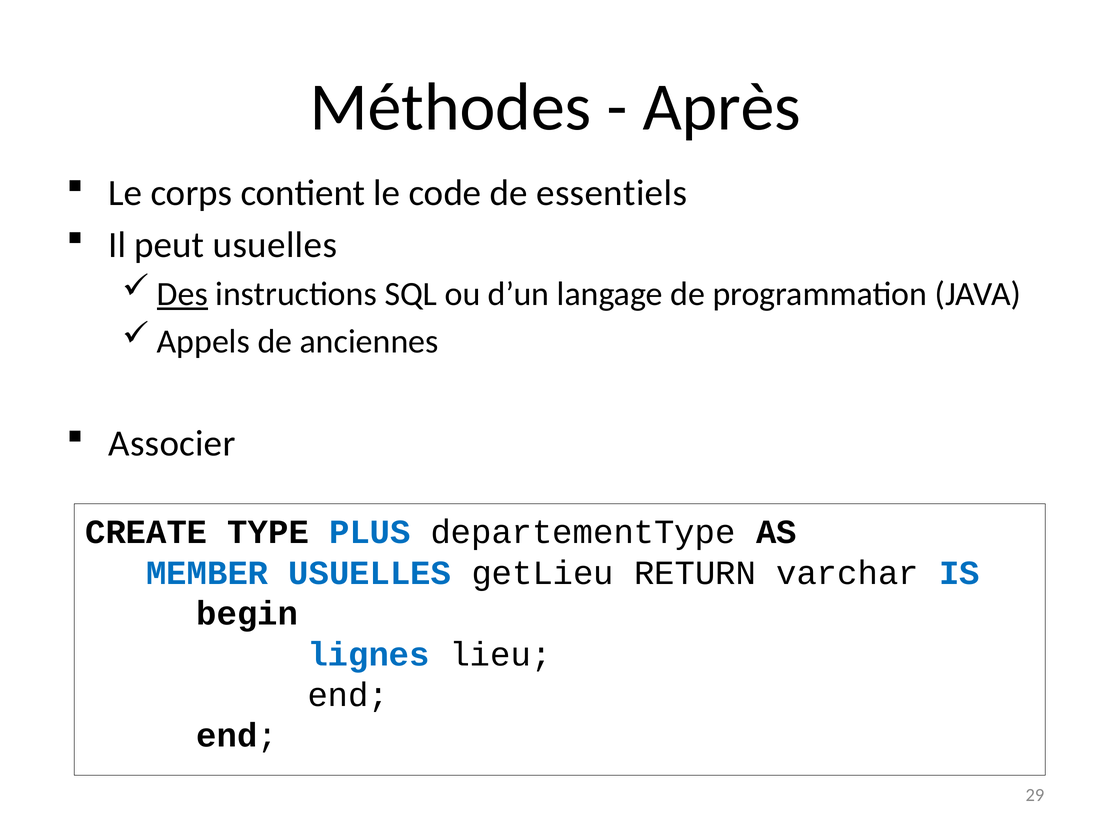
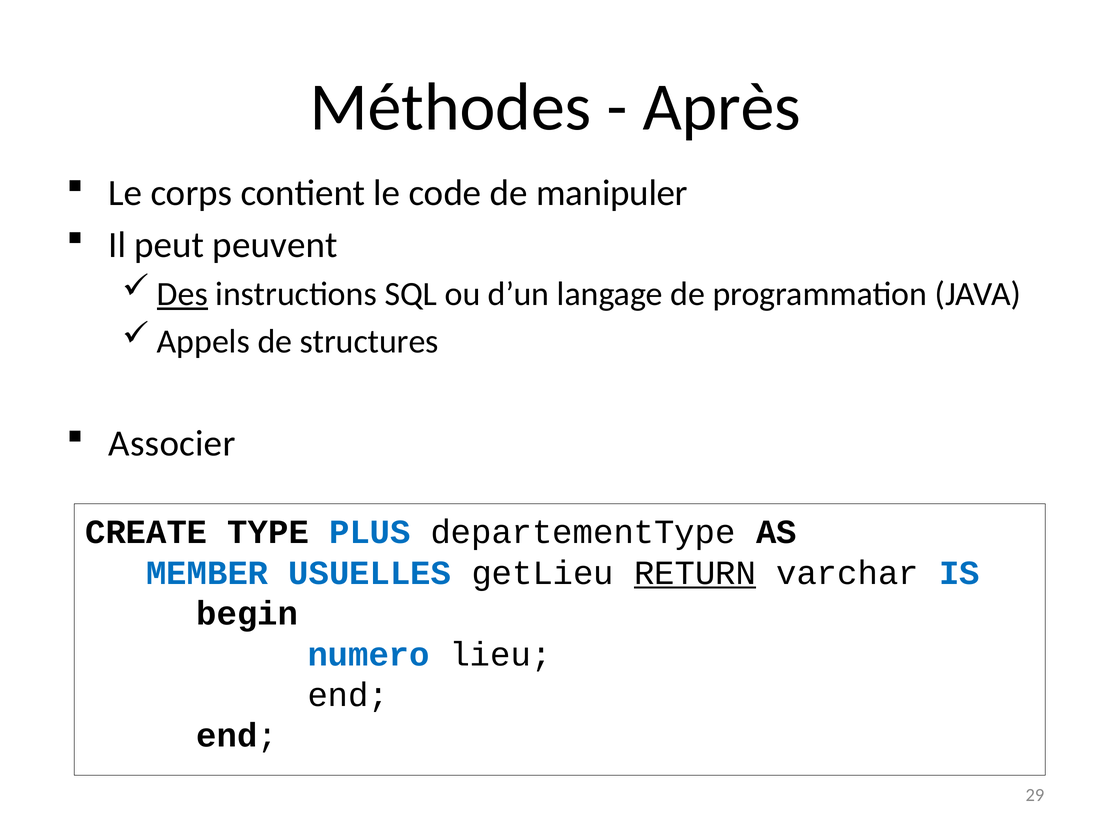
essentiels: essentiels -> manipuler (612, 193)
peut usuelles: usuelles -> peuvent (275, 245)
anciennes: anciennes -> structures (369, 342)
RETURN underline: none -> present (695, 573)
lignes: lignes -> numero (369, 655)
